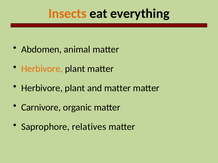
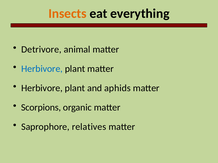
Abdomen: Abdomen -> Detrivore (41, 50)
Herbivore colour: orange -> blue (42, 69)
and matter: matter -> aphids (117, 88)
Carnivore: Carnivore -> Scorpions (41, 108)
